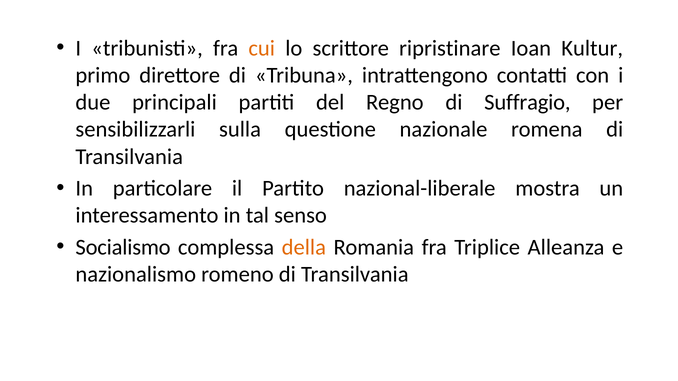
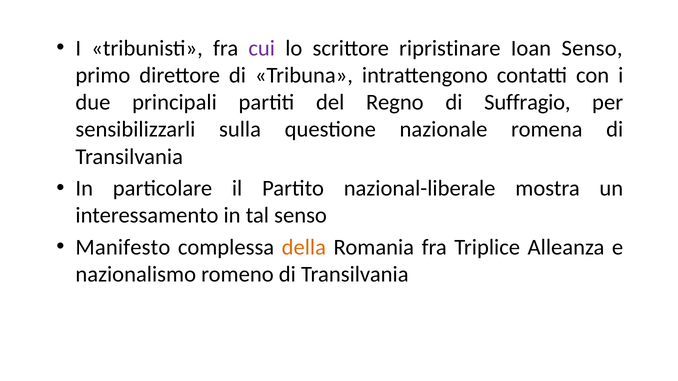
cui colour: orange -> purple (262, 48)
Ioan Kultur: Kultur -> Senso (592, 48)
Socialismo: Socialismo -> Manifesto (123, 247)
